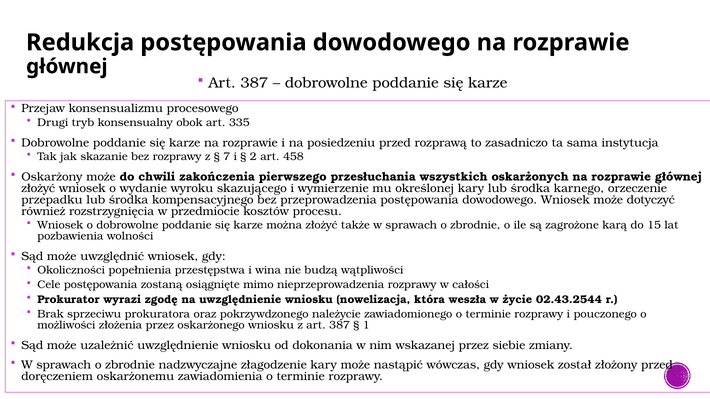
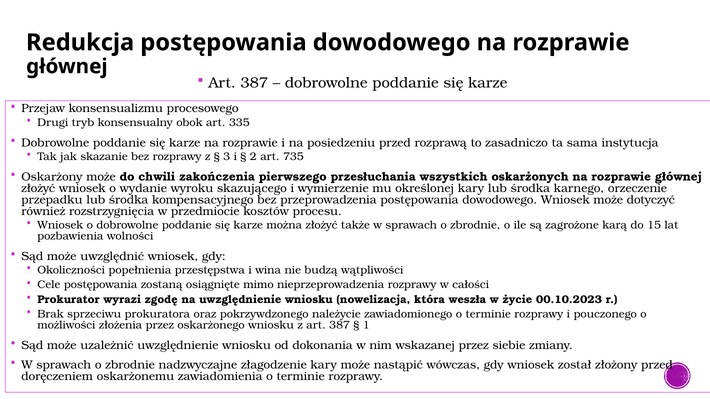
7: 7 -> 3 (227, 157)
458: 458 -> 735 (293, 157)
02.43.2544: 02.43.2544 -> 00.10.2023 (569, 300)
